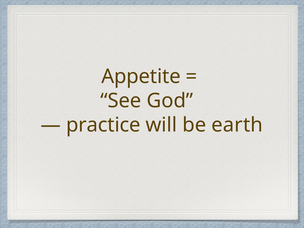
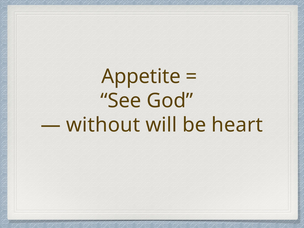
practice: practice -> without (103, 125)
earth: earth -> heart (237, 125)
